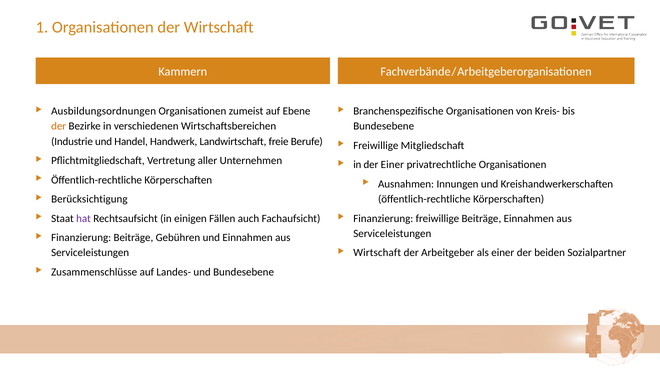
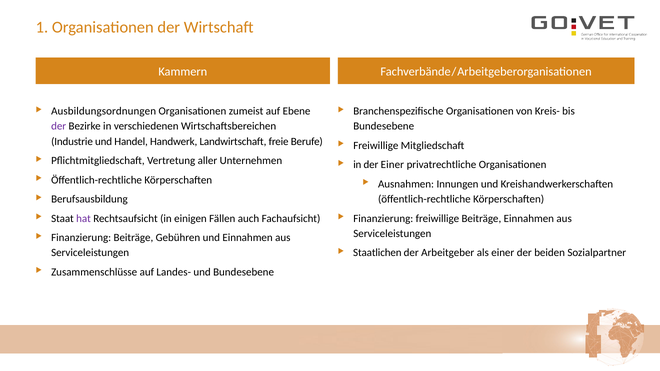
der colour: orange -> purple (59, 126)
Berücksichtigung: Berücksichtigung -> Berufsausbildung (89, 199)
Wirtschaft: Wirtschaft -> Staatlichen (377, 253)
